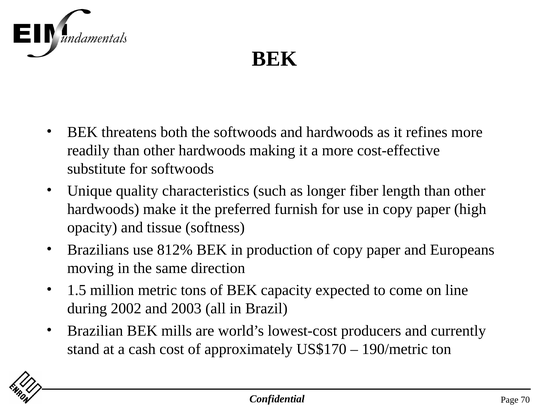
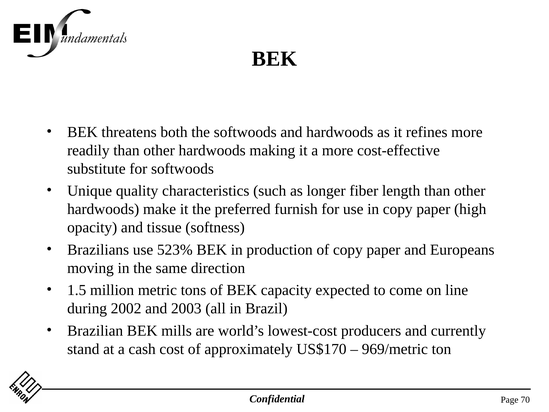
812%: 812% -> 523% (175, 250)
190/metric: 190/metric -> 969/metric (395, 349)
